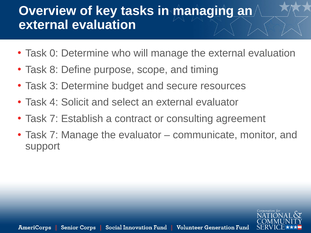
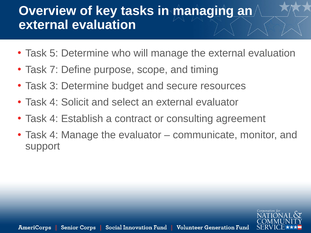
0: 0 -> 5 (54, 53)
8: 8 -> 7 (54, 70)
7: 7 -> 4 (54, 119)
7: 7 -> 4 (54, 135)
